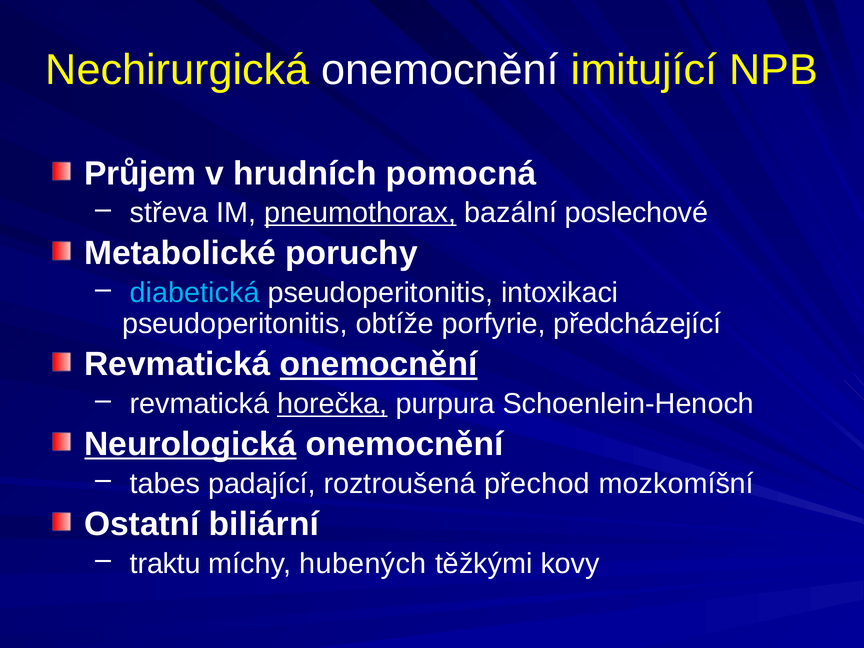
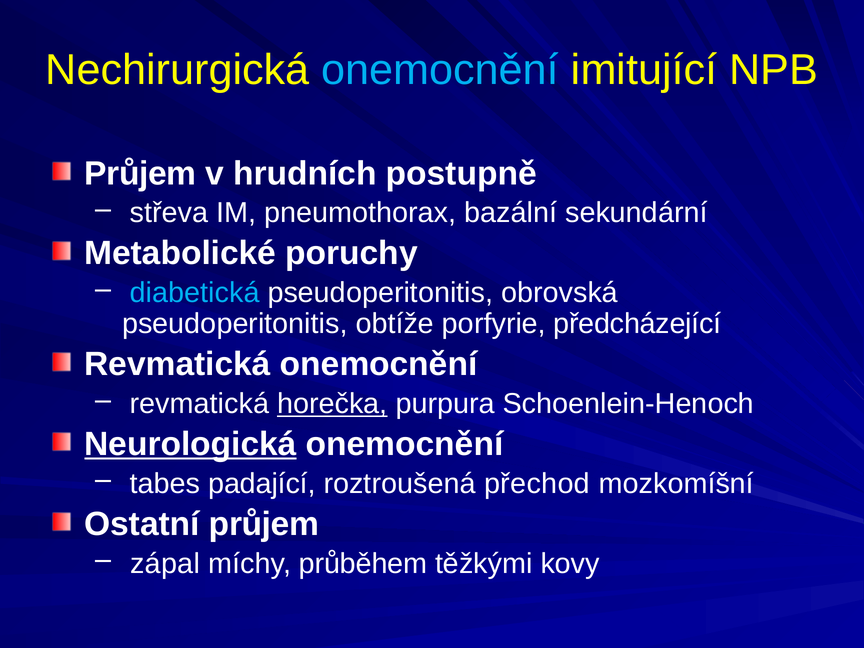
onemocnění colour: white -> light blue (440, 70)
pomocná: pomocná -> postupně (461, 173)
pneumothorax underline: present -> none (360, 213)
poslechové: poslechové -> sekundární (636, 213)
intoxikaci: intoxikaci -> obrovská (560, 293)
onemocnění underline: present -> none (379, 364)
Ostatní biliární: biliární -> průjem (264, 524)
traktu: traktu -> zápal (165, 564)
hubených: hubených -> průběhem (363, 564)
